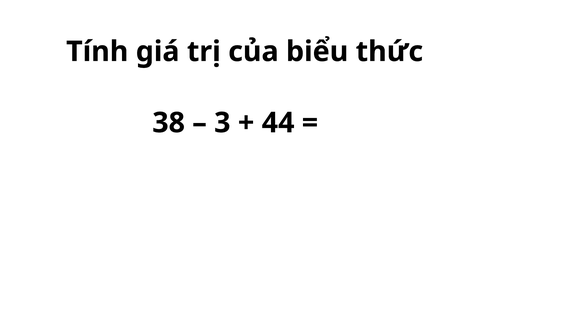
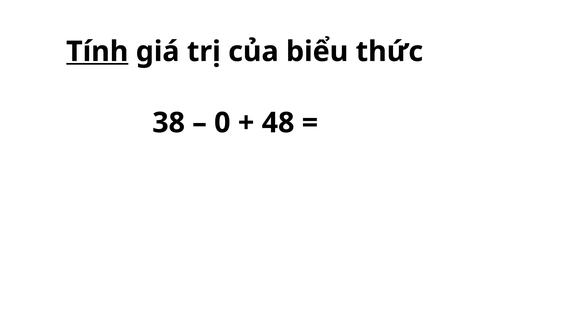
Tính underline: none -> present (97, 52)
3: 3 -> 0 (222, 123)
44: 44 -> 48 (278, 123)
